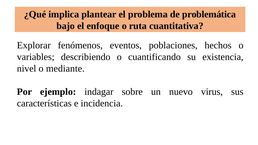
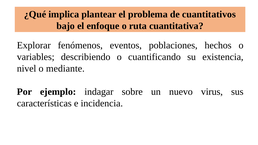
problemática: problemática -> cuantitativos (209, 14)
